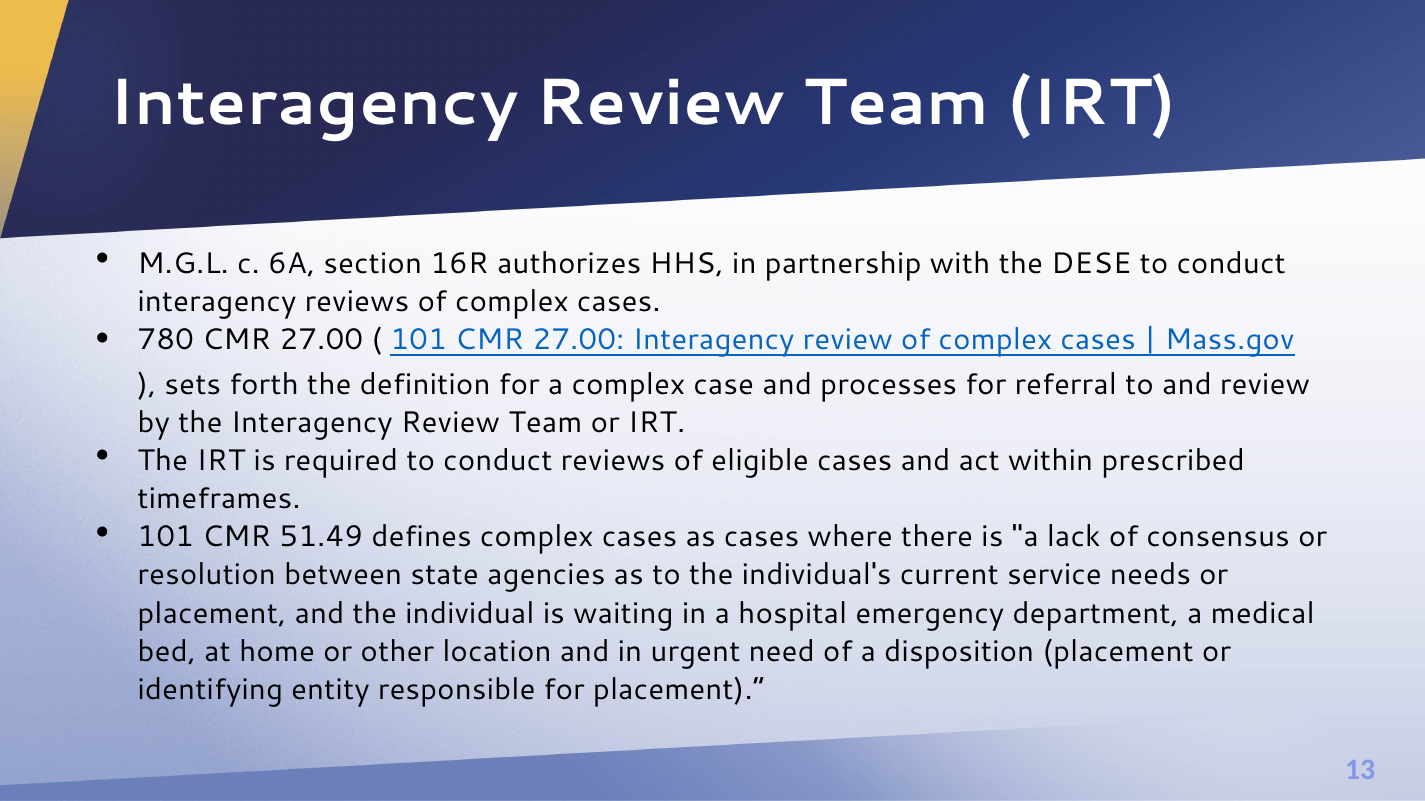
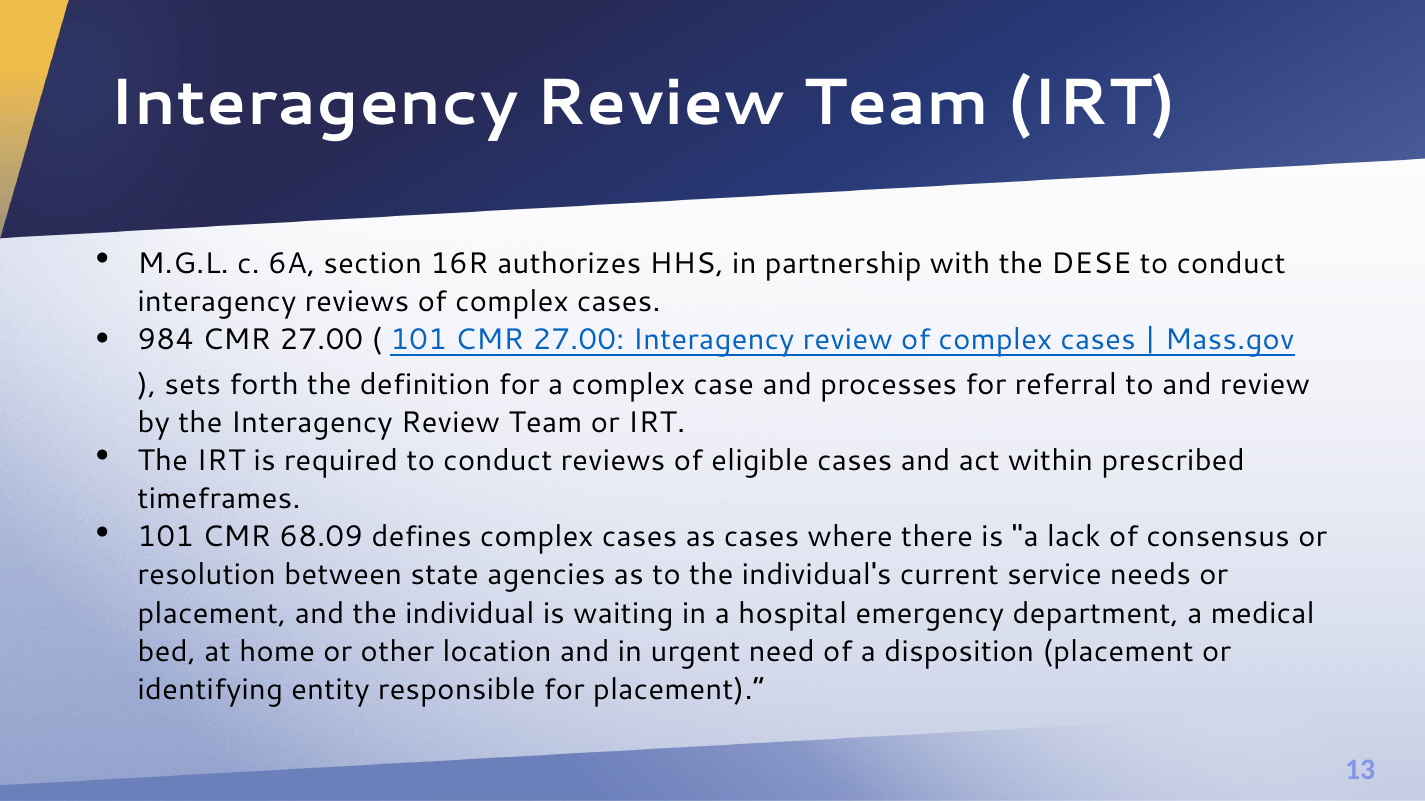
780: 780 -> 984 (166, 340)
51.49: 51.49 -> 68.09 (321, 537)
